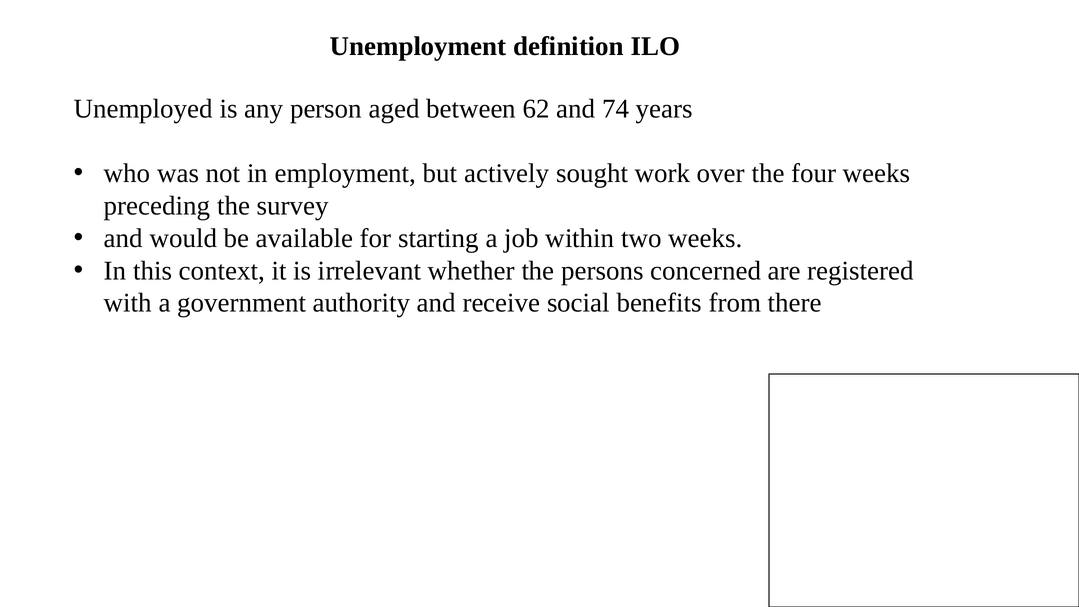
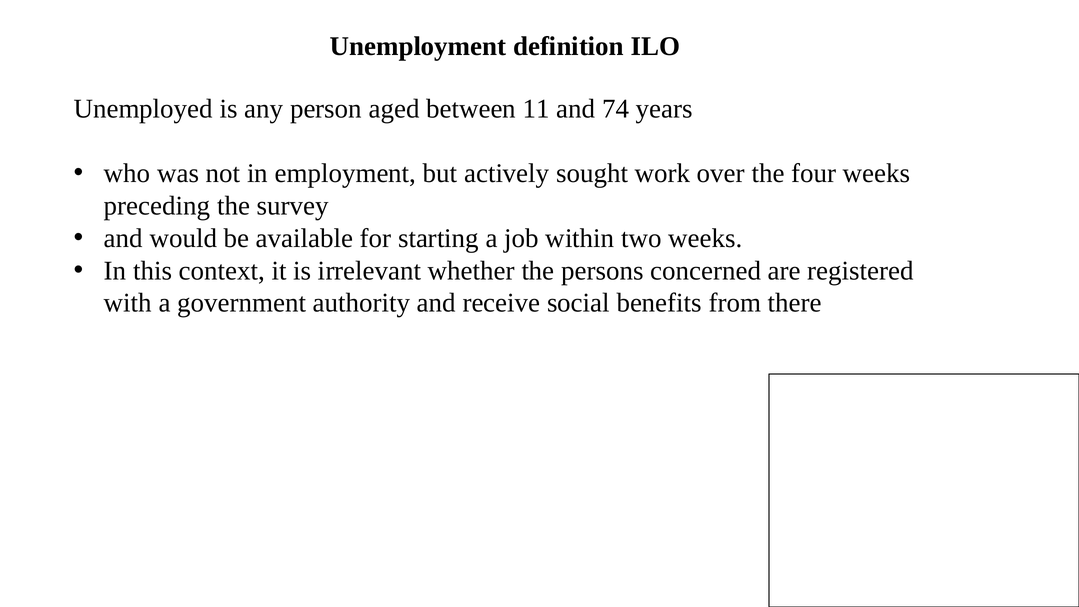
62: 62 -> 11 (536, 109)
